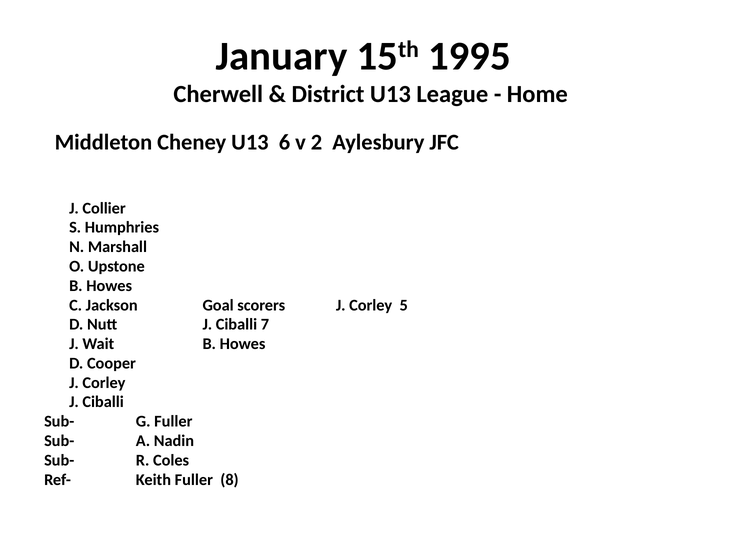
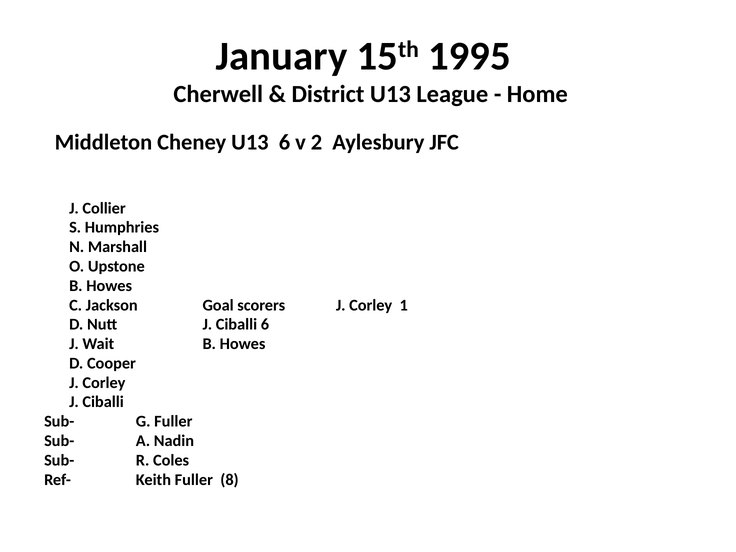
5: 5 -> 1 (404, 305)
Ciballi 7: 7 -> 6 (265, 325)
